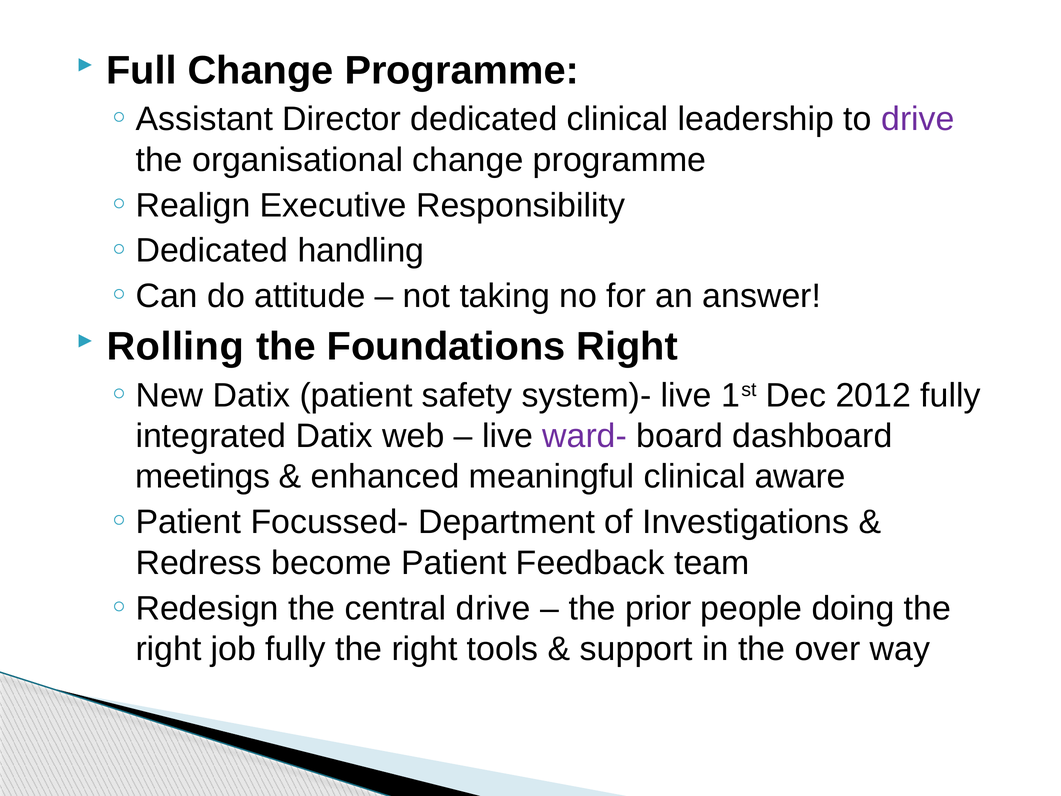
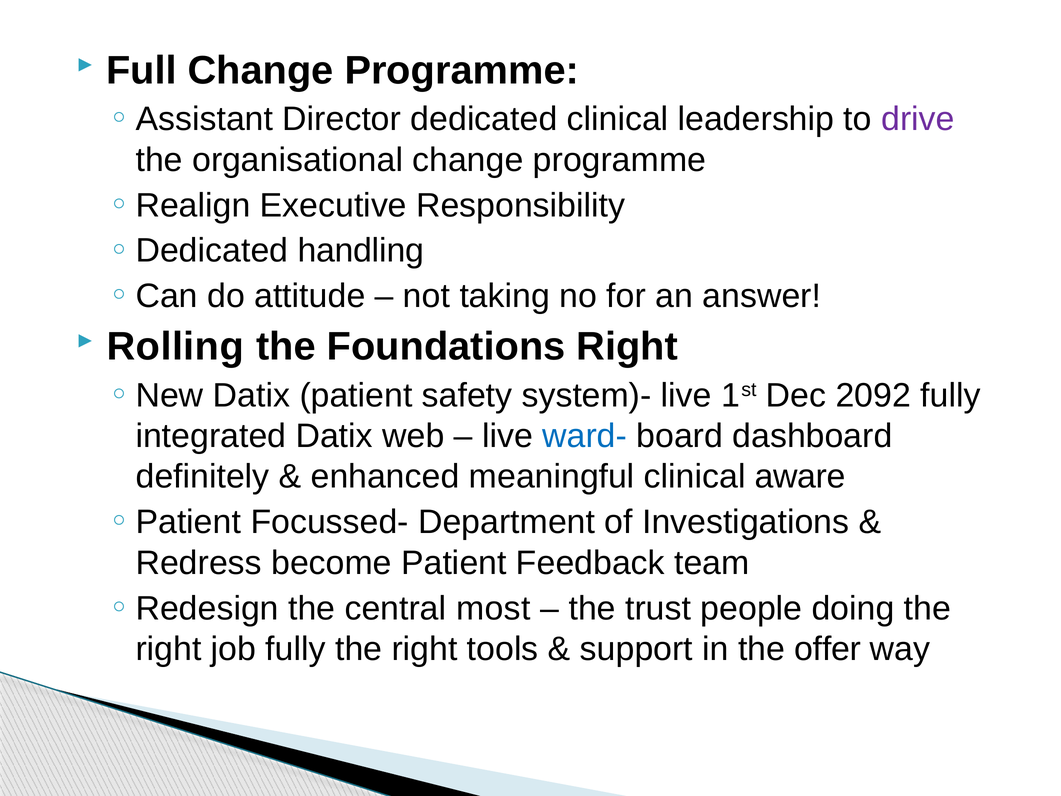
2012: 2012 -> 2092 (873, 395)
ward- colour: purple -> blue (585, 436)
meetings: meetings -> definitely (202, 477)
central drive: drive -> most (493, 608)
prior: prior -> trust (658, 608)
over: over -> offer (828, 649)
